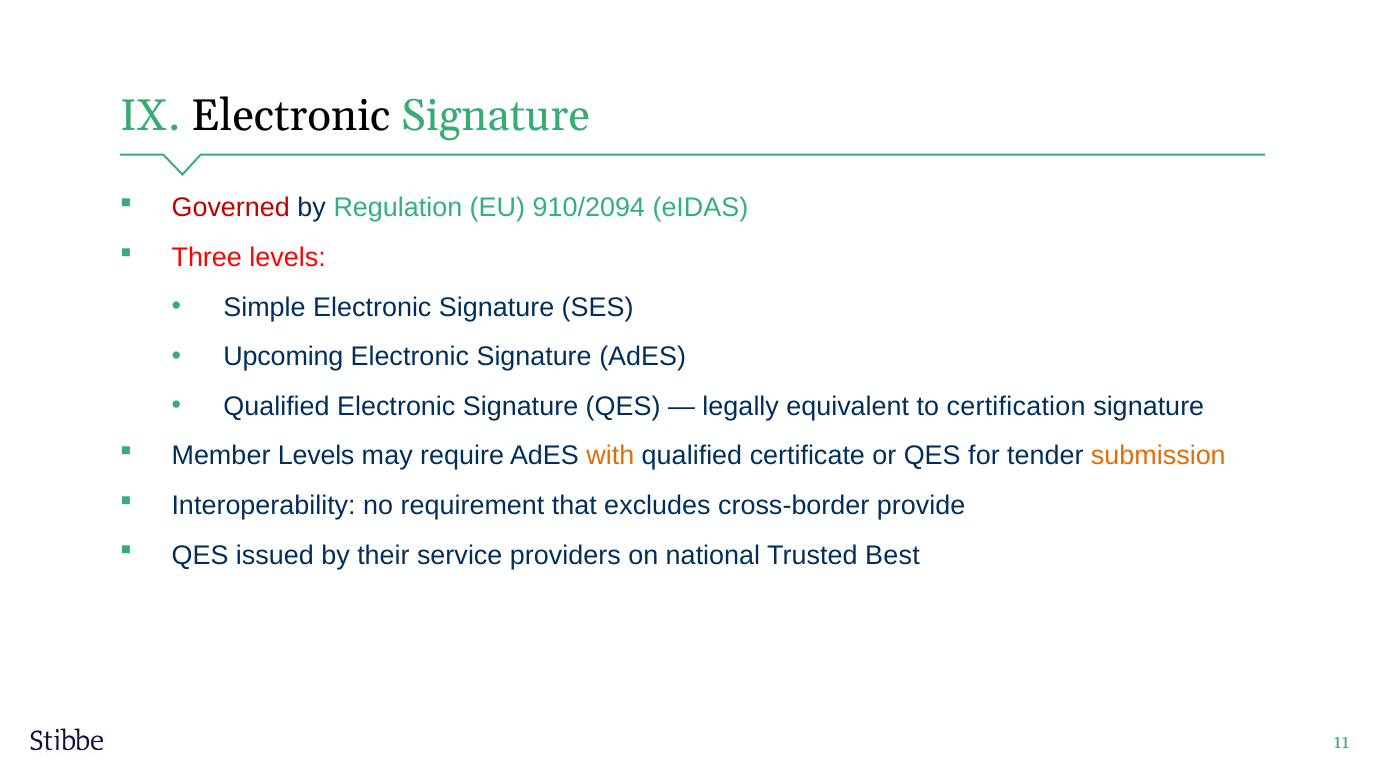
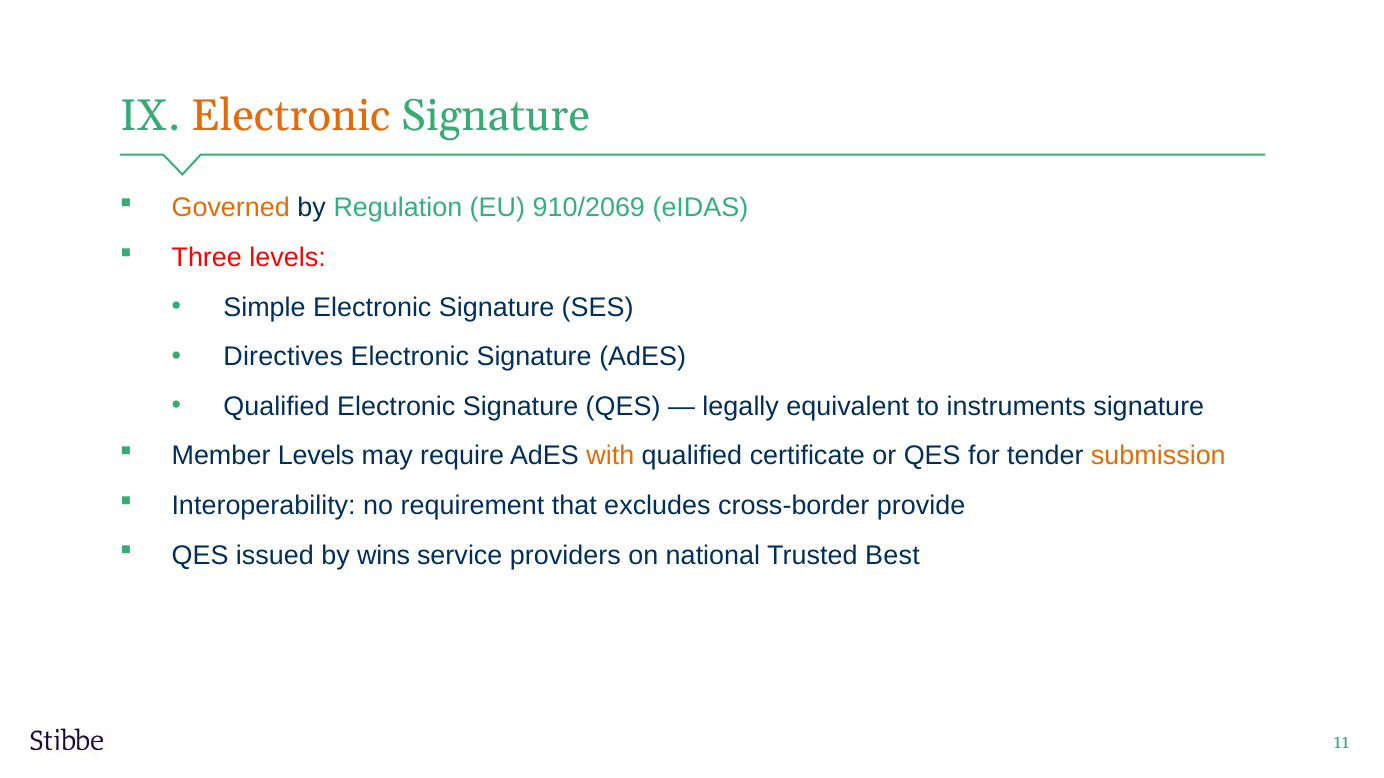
Electronic colour: black -> orange (291, 116)
Governed colour: red -> orange (231, 208)
910/2094: 910/2094 -> 910/2069 (589, 208)
Upcoming: Upcoming -> Directives (283, 357)
certification: certification -> instruments (1016, 407)
their: their -> wins (384, 556)
